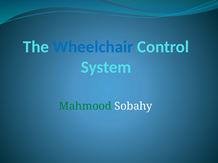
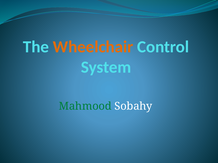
Wheelchair colour: blue -> orange (93, 47)
